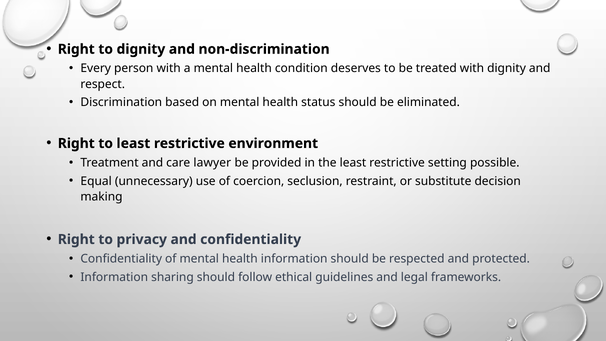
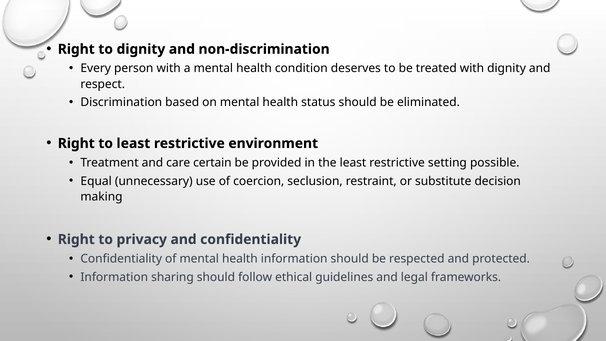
lawyer: lawyer -> certain (212, 163)
